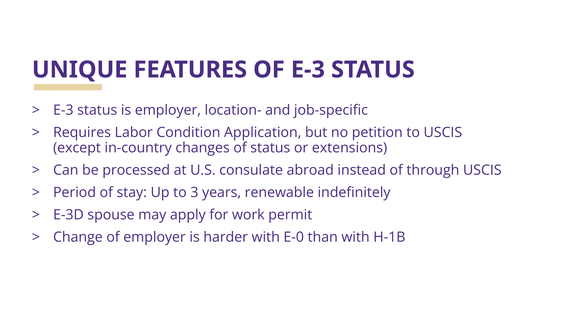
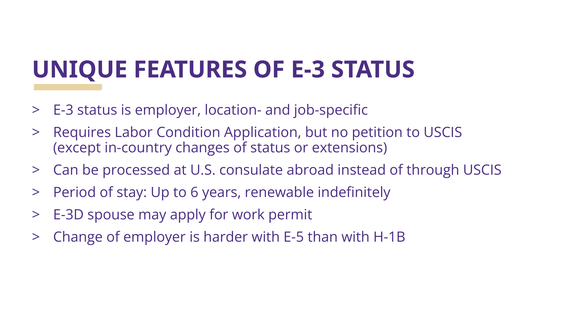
3: 3 -> 6 (194, 192)
E-0: E-0 -> E-5 (294, 237)
